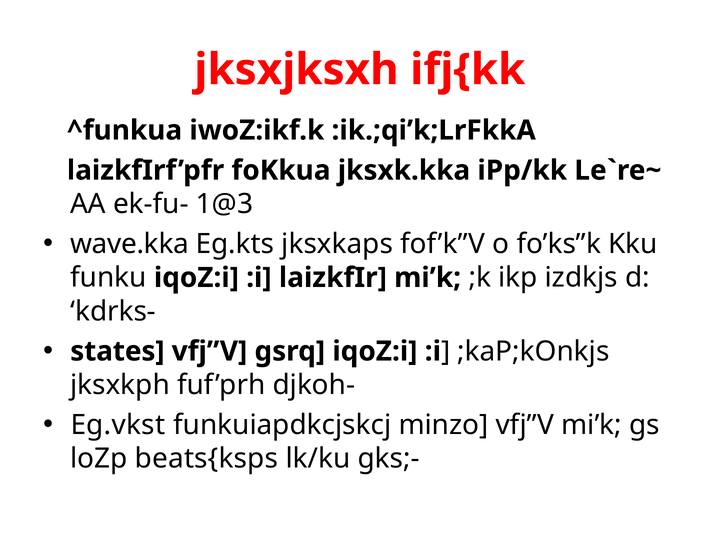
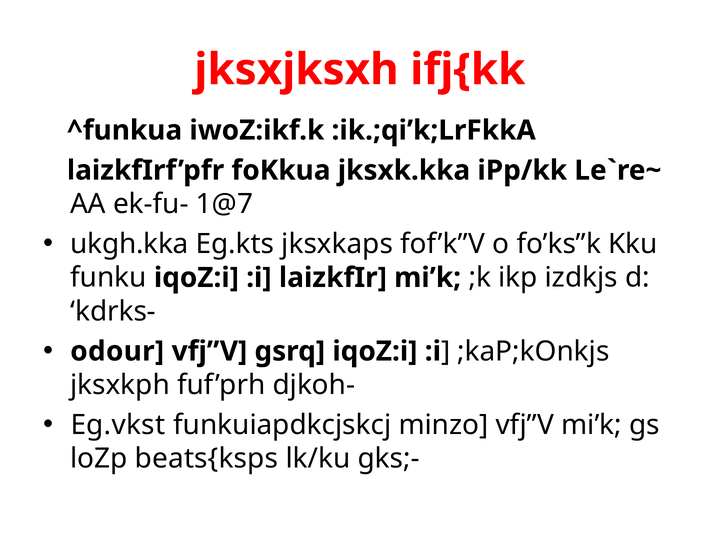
1@3: 1@3 -> 1@7 (225, 204)
wave.kka: wave.kka -> ukgh.kka (129, 244)
states: states -> odour (117, 351)
